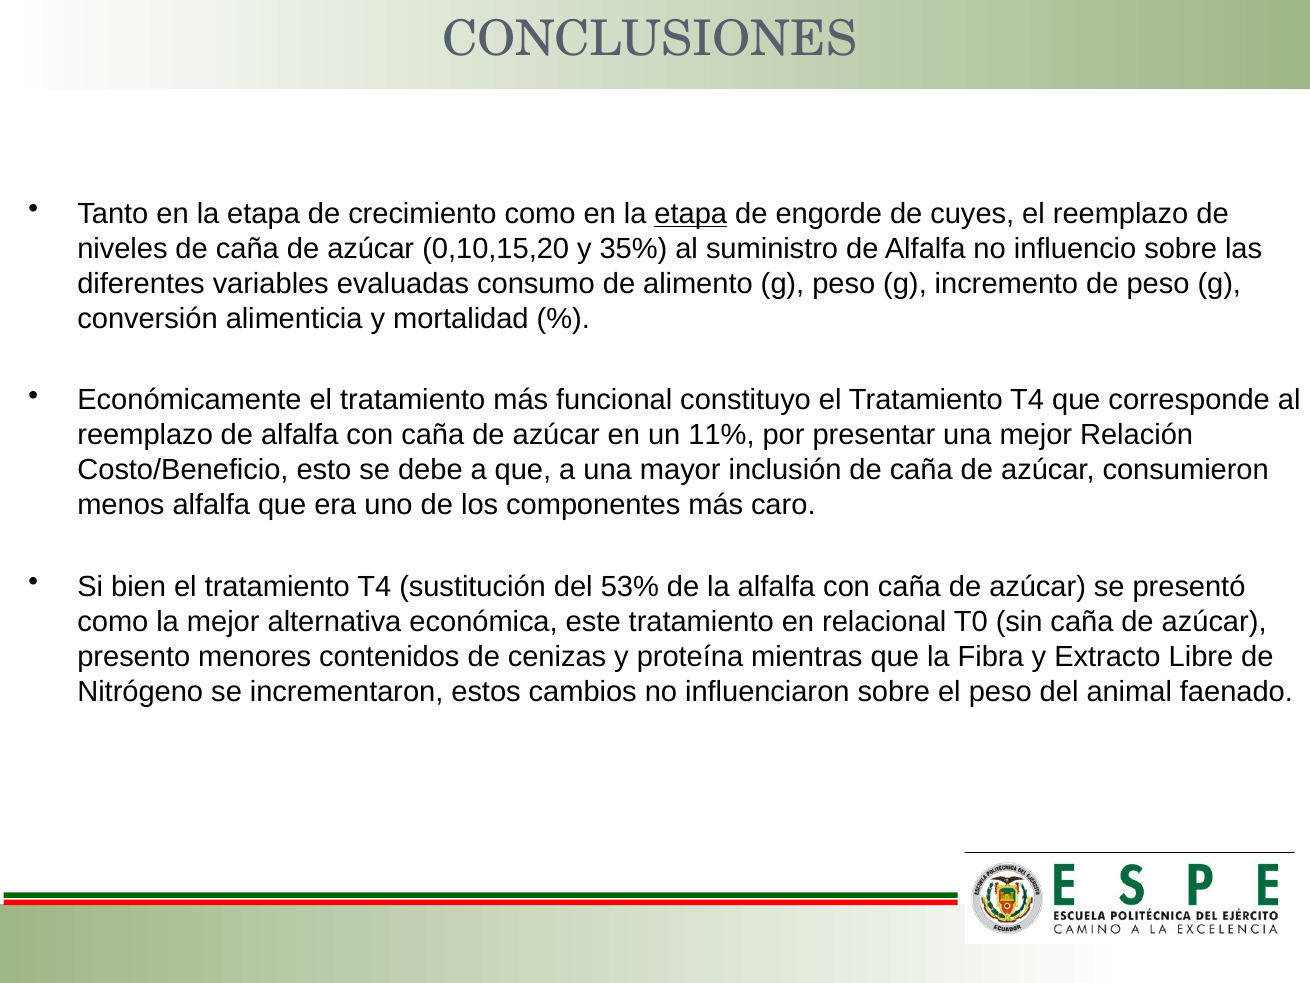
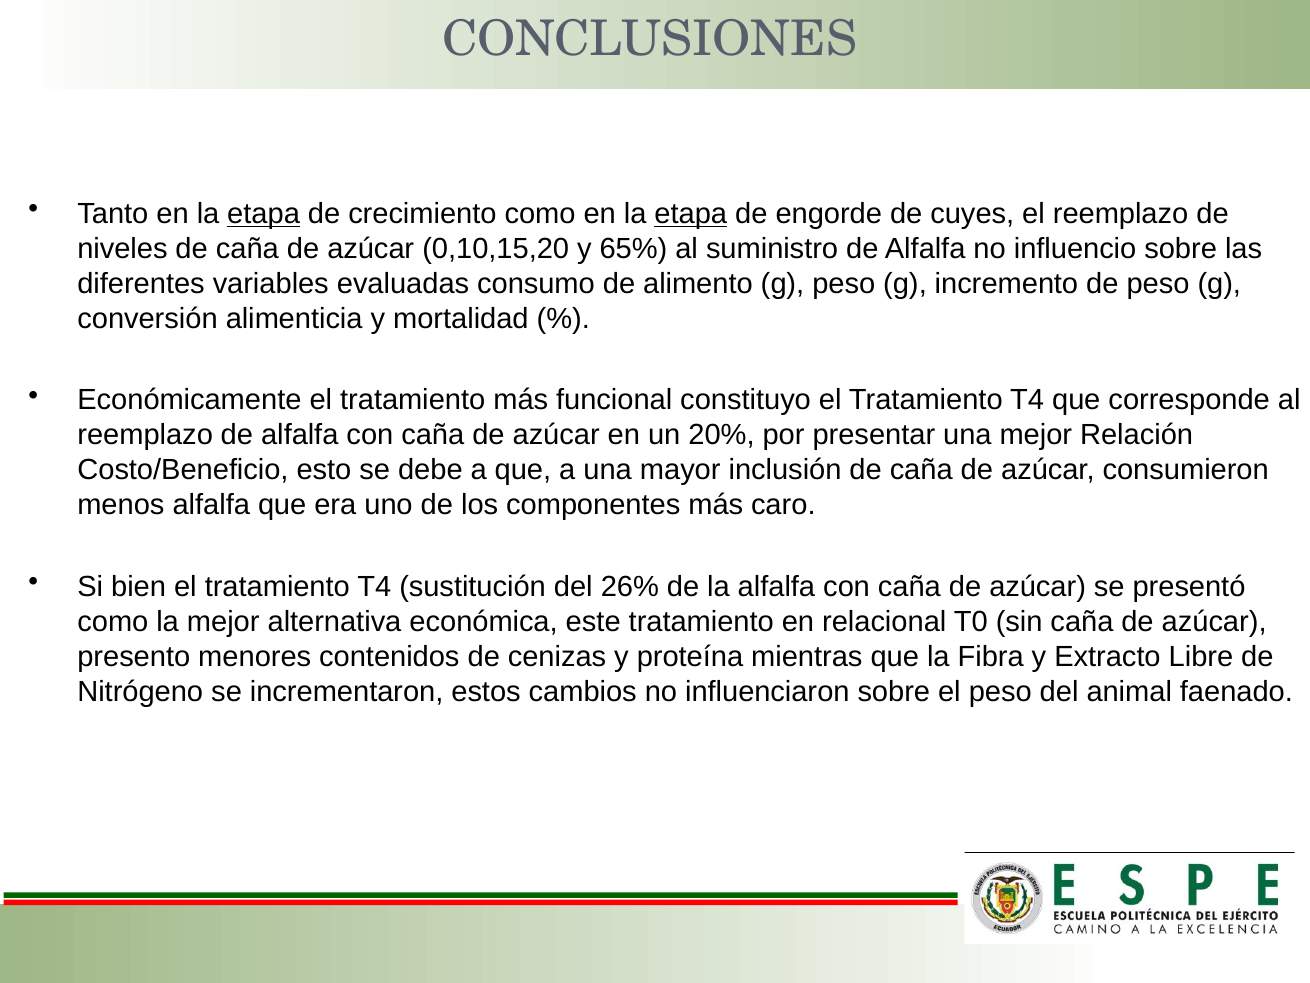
etapa underline: none -> present (264, 214)
35%: 35% -> 65% (633, 249)
11%: 11% -> 20% (721, 435)
53%: 53% -> 26% (630, 586)
